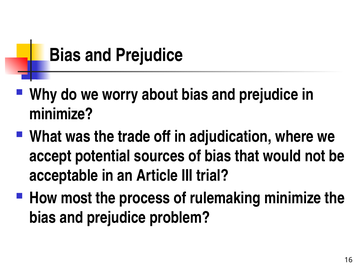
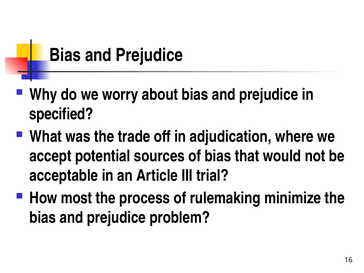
minimize: minimize -> specified (61, 114)
